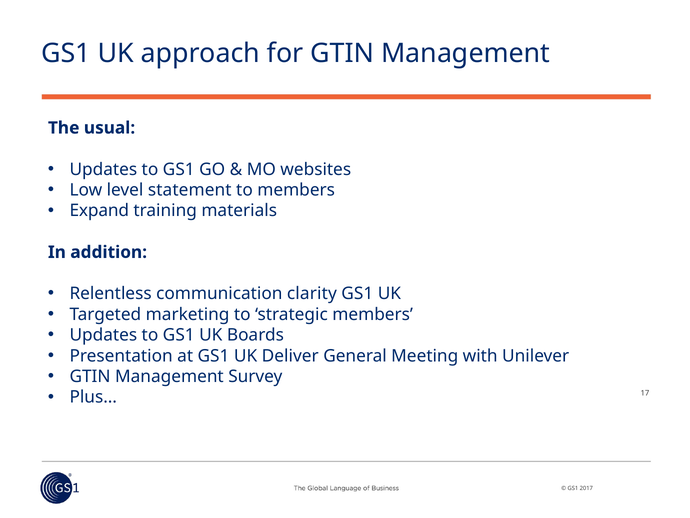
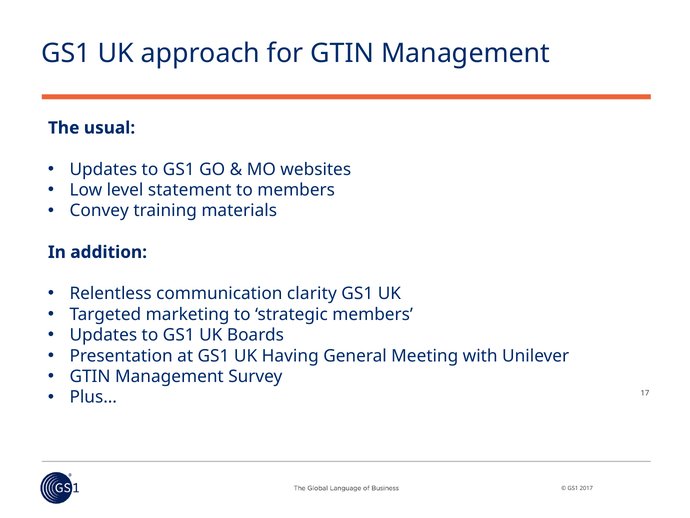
Expand: Expand -> Convey (99, 211)
Deliver: Deliver -> Having (290, 355)
